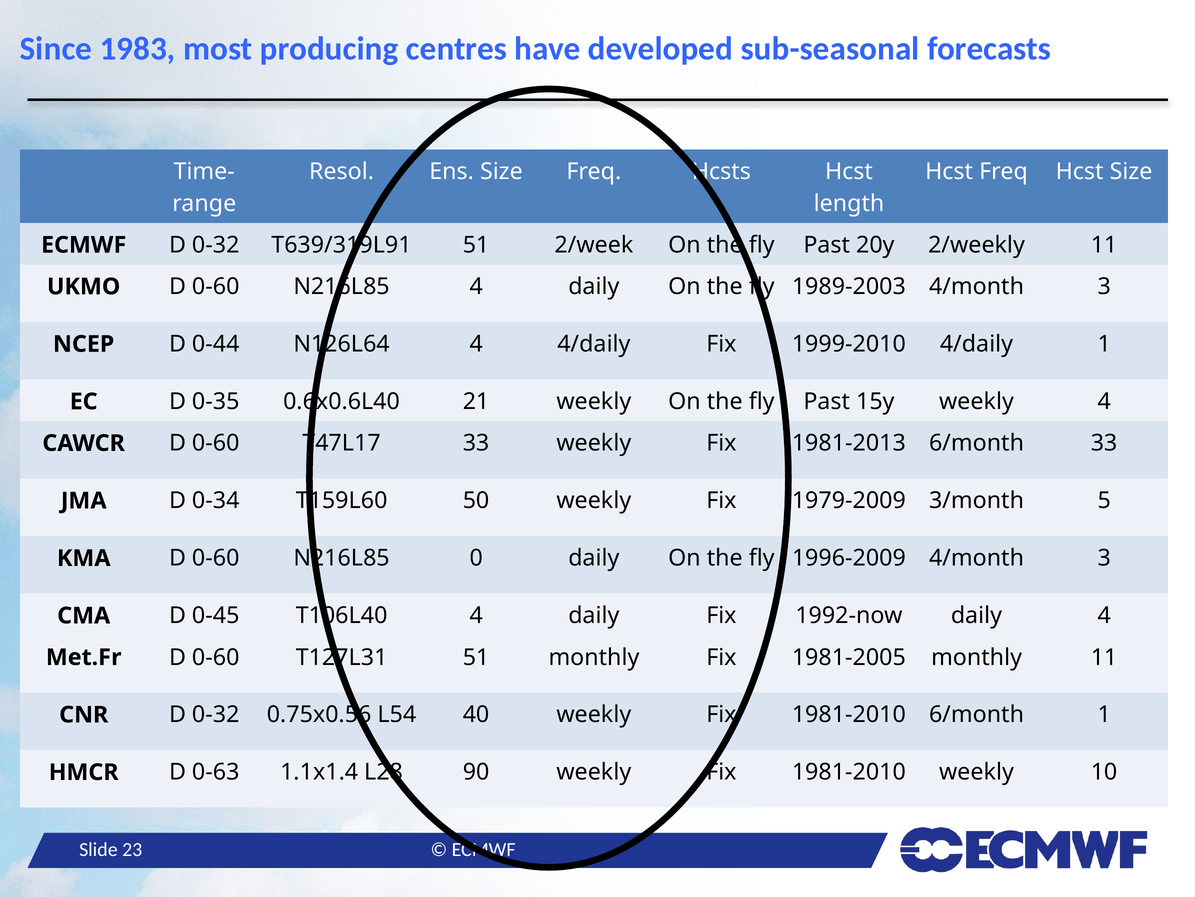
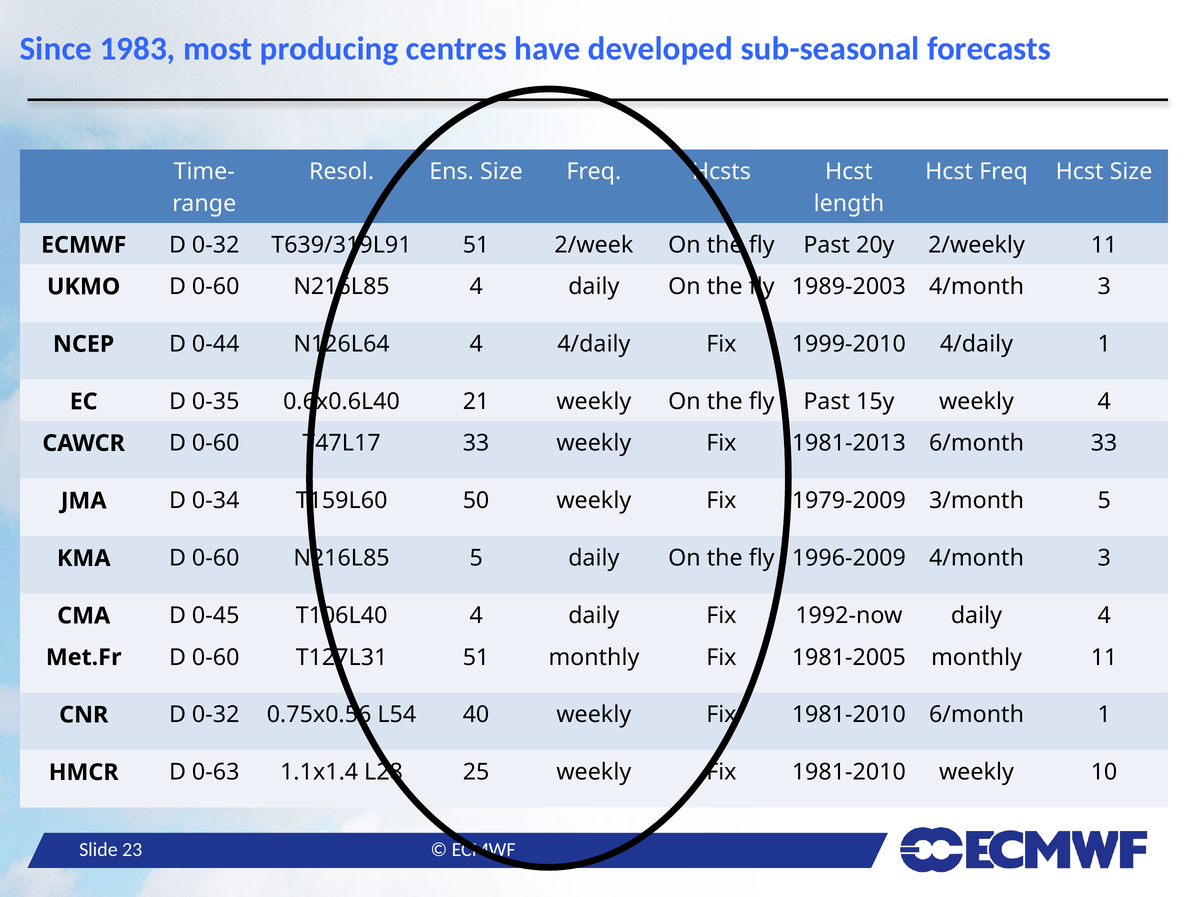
0: 0 -> 5 (476, 558)
90: 90 -> 25 (476, 772)
